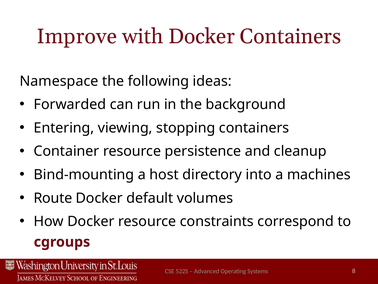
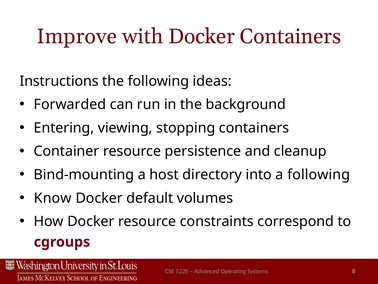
Namespace: Namespace -> Instructions (59, 81)
a machines: machines -> following (319, 174)
Route: Route -> Know (53, 198)
